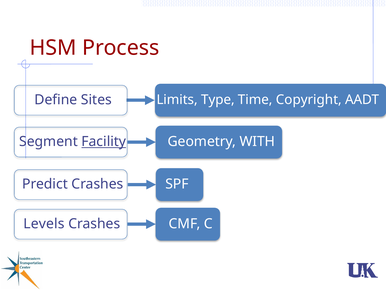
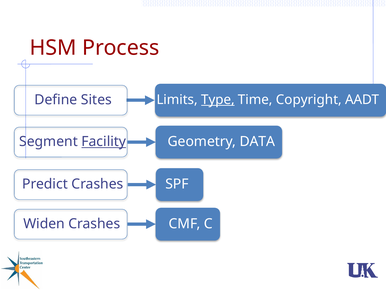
Type underline: none -> present (218, 100)
WITH: WITH -> DATA (257, 141)
Levels: Levels -> Widen (44, 223)
